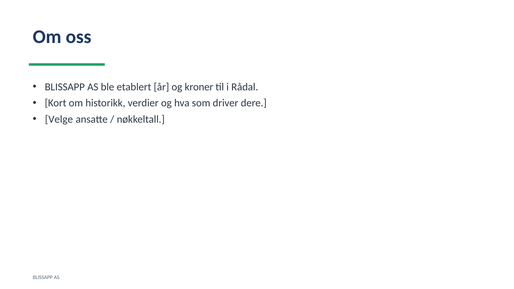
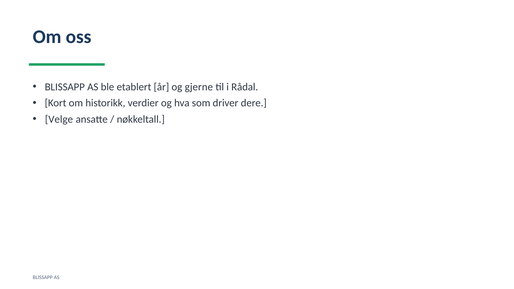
kroner: kroner -> gjerne (199, 87)
